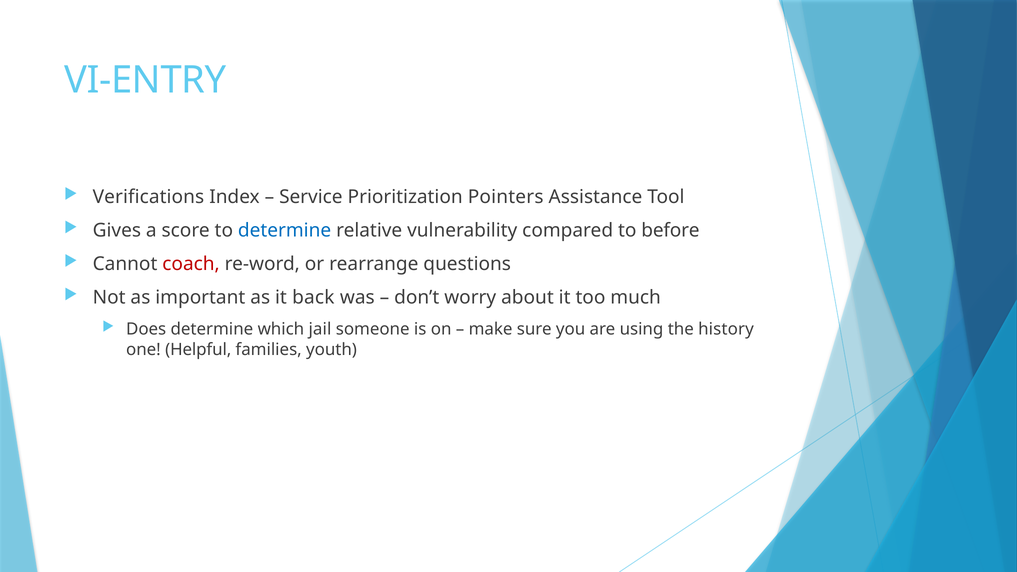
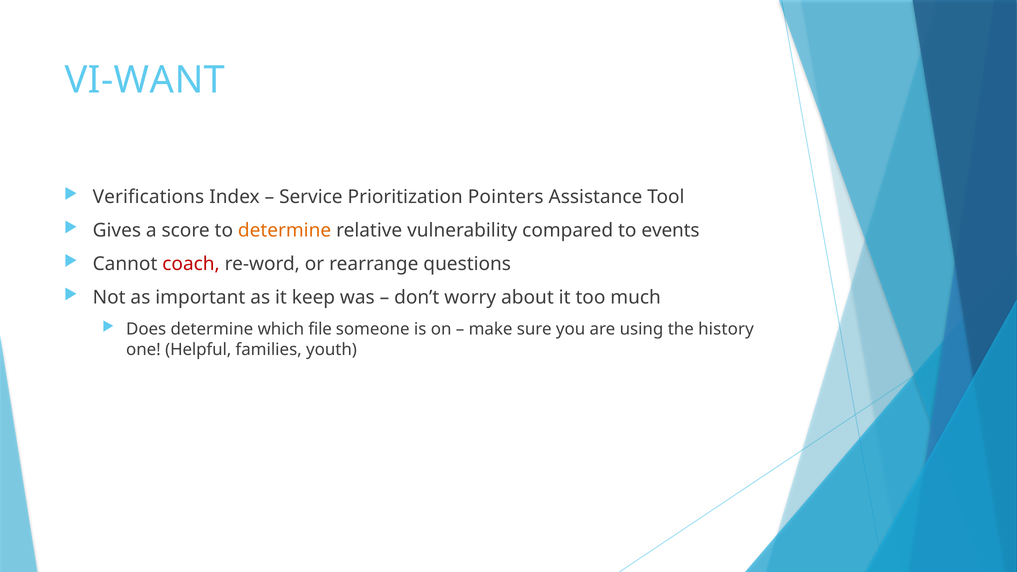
VI-ENTRY: VI-ENTRY -> VI-WANT (145, 80)
determine colour: blue -> orange (285, 230)
before: before -> events (670, 230)
back: back -> keep (313, 297)
jail: jail -> file (320, 329)
